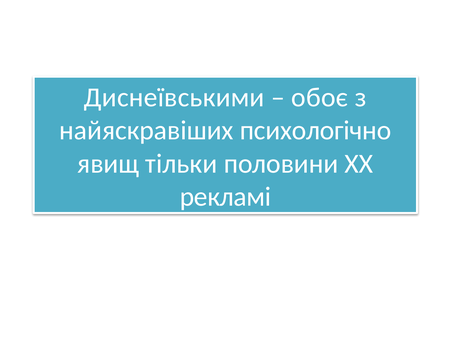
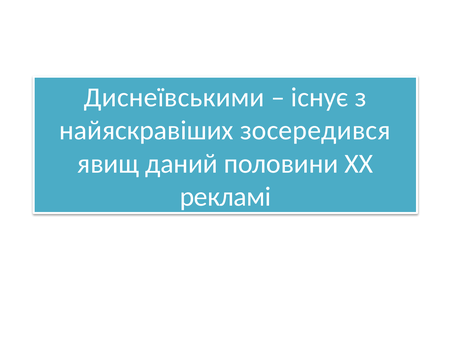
обоє: обоє -> існує (320, 98)
психологічно: психологічно -> зосередився (315, 131)
тільки: тільки -> даний (181, 164)
